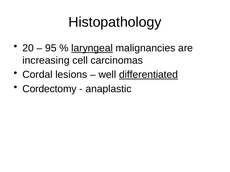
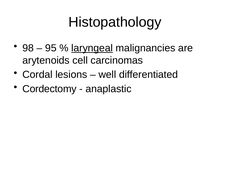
20: 20 -> 98 (28, 48)
increasing: increasing -> arytenoids (46, 61)
differentiated underline: present -> none (148, 75)
